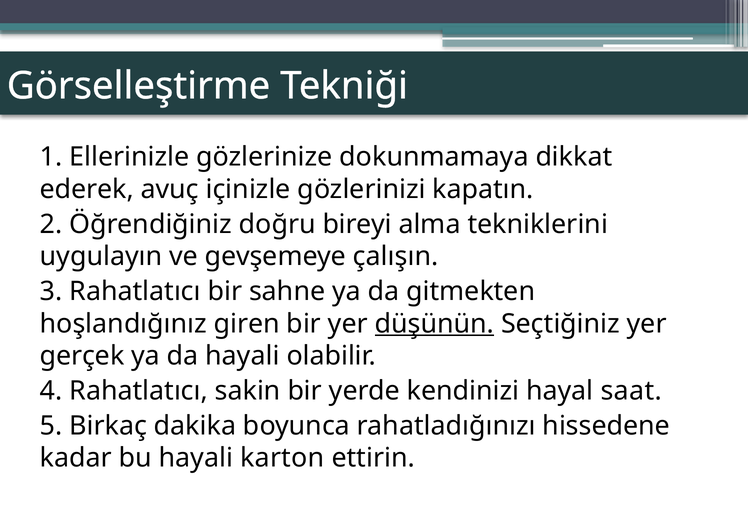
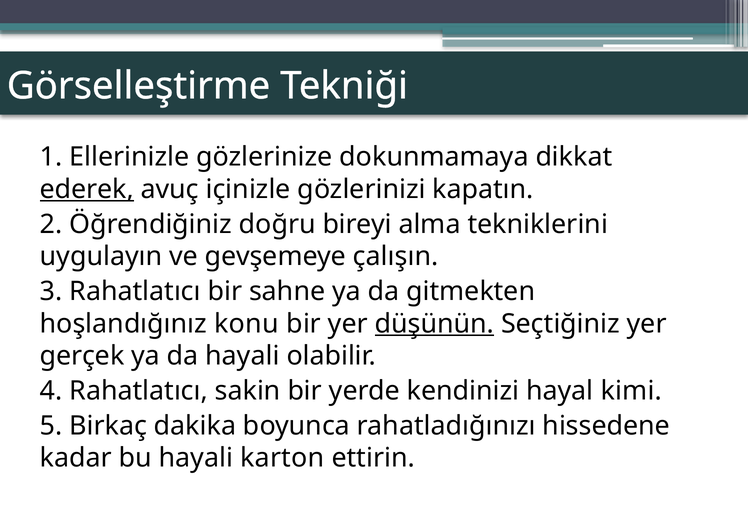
ederek underline: none -> present (87, 189)
giren: giren -> konu (247, 324)
saat: saat -> kimi (631, 391)
